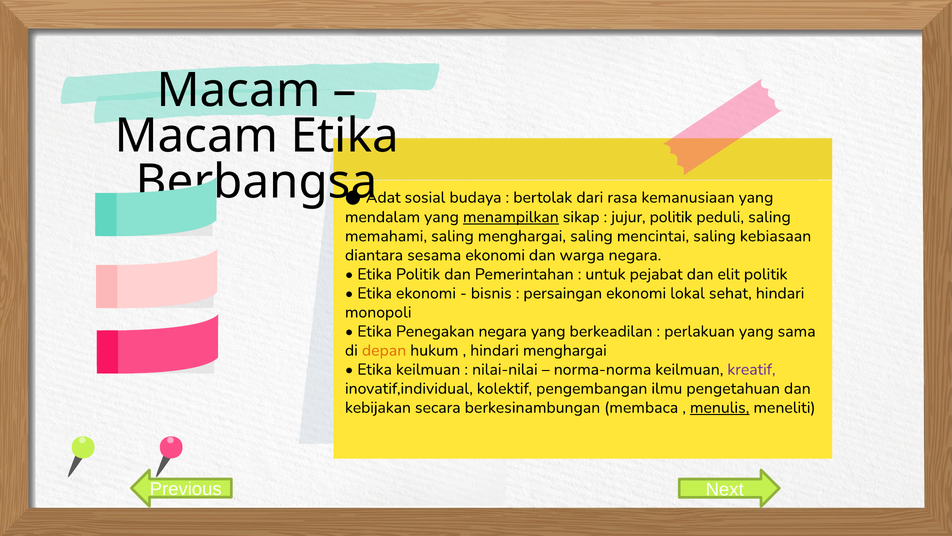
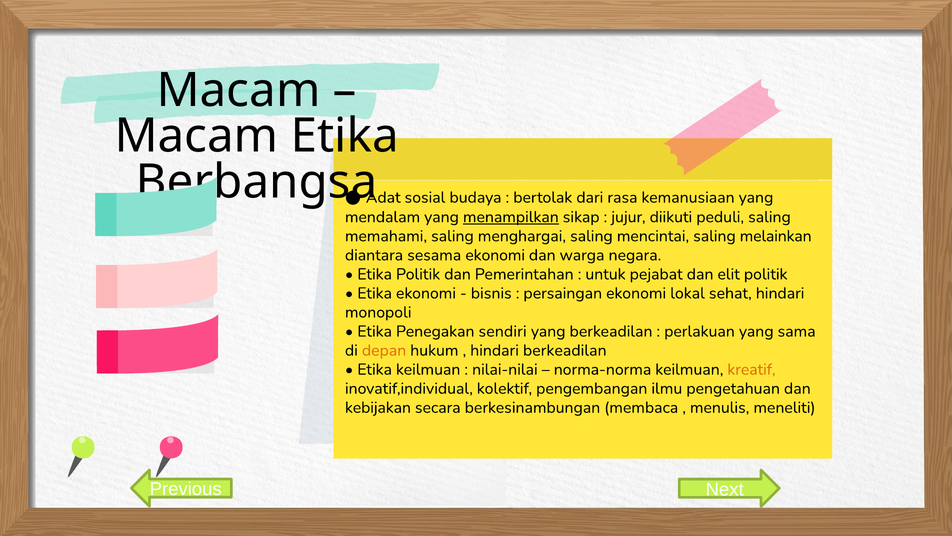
jujur politik: politik -> diikuti (671, 217)
kebiasaan: kebiasaan -> melainkan (776, 236)
Penegakan negara: negara -> sendiri (503, 331)
hindari menghargai: menghargai -> berkeadilan (565, 350)
kreatif colour: purple -> orange (751, 369)
menulis underline: present -> none (720, 407)
